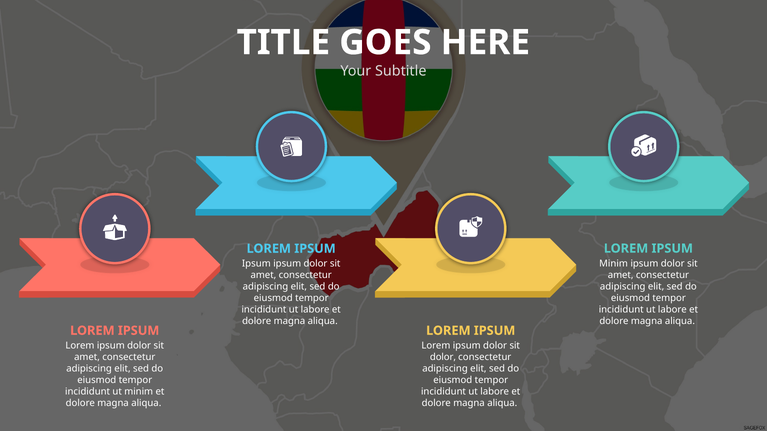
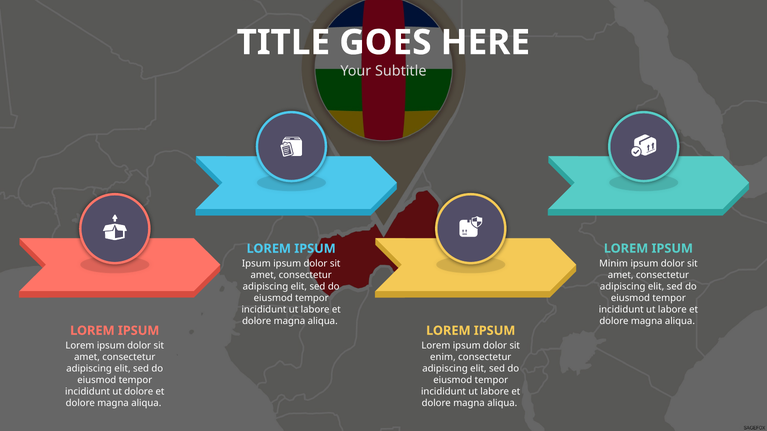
dolor: dolor -> enim (443, 358)
ut minim: minim -> dolore (139, 392)
